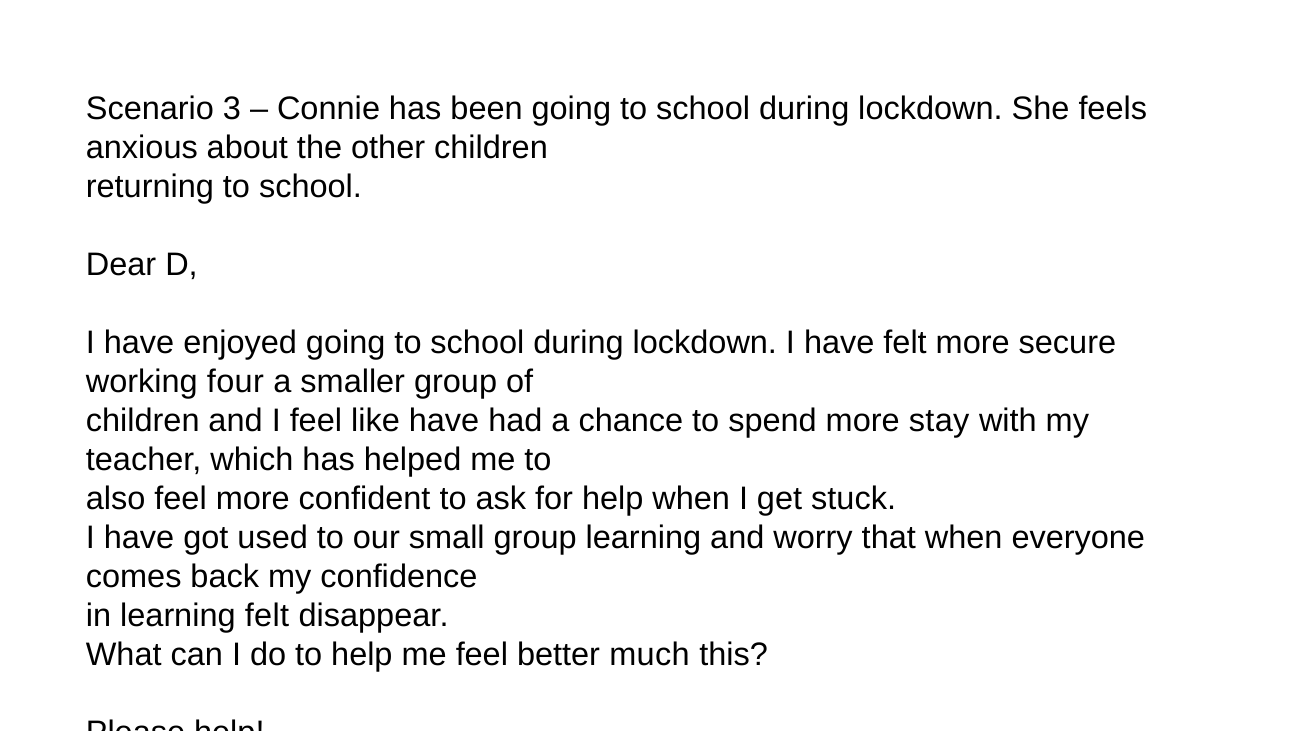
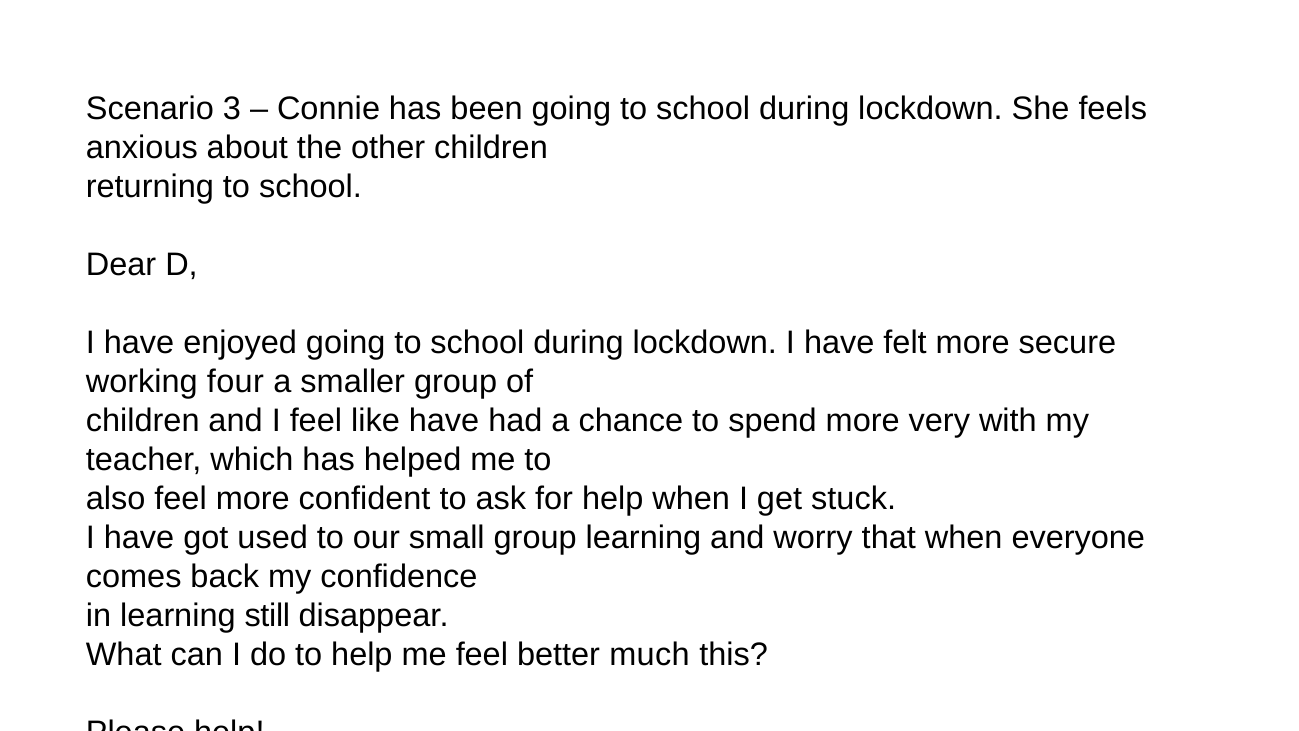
stay: stay -> very (939, 421)
learning felt: felt -> still (267, 616)
